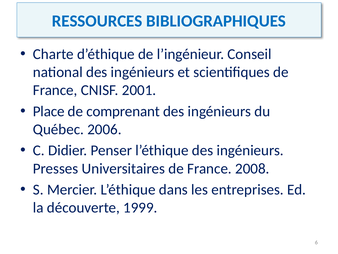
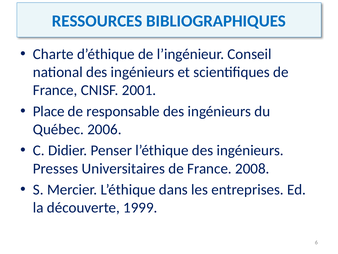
comprenant: comprenant -> responsable (123, 111)
